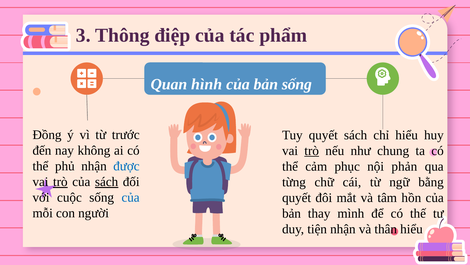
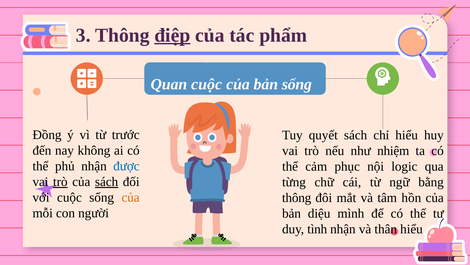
điệp underline: none -> present (172, 35)
Quan hình: hình -> cuộc (207, 84)
trò underline: present -> none (312, 150)
chung: chung -> nhiệm (393, 150)
phản: phản -> logic (404, 166)
của colour: blue -> orange (131, 197)
quyết: quyết -> thông (297, 197)
thay: thay -> diệu (319, 213)
tiện: tiện -> tình (317, 229)
